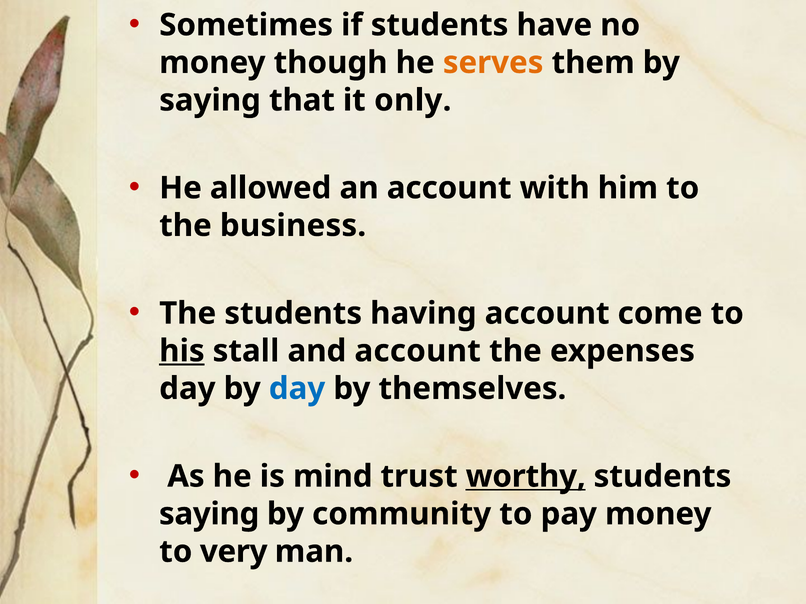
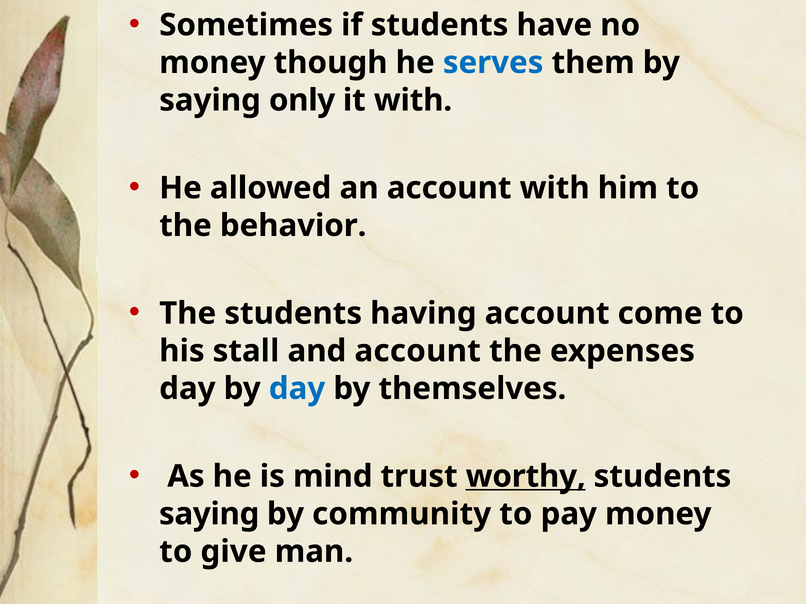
serves colour: orange -> blue (493, 63)
that: that -> only (302, 100)
it only: only -> with (413, 100)
business: business -> behavior (293, 226)
his underline: present -> none (182, 351)
very: very -> give (233, 552)
